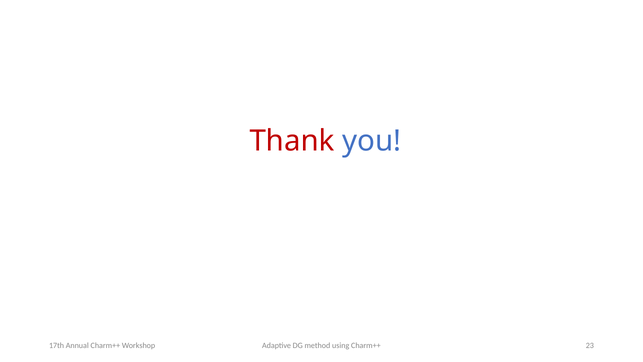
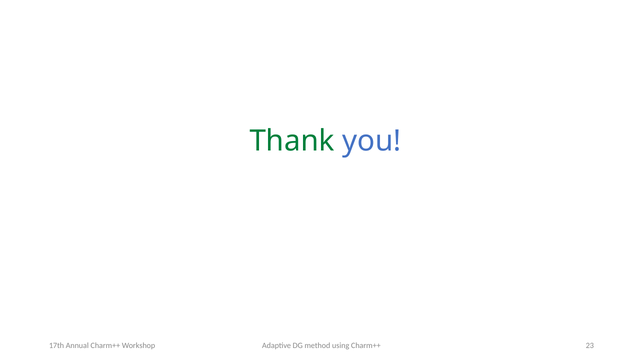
Thank colour: red -> green (292, 141)
